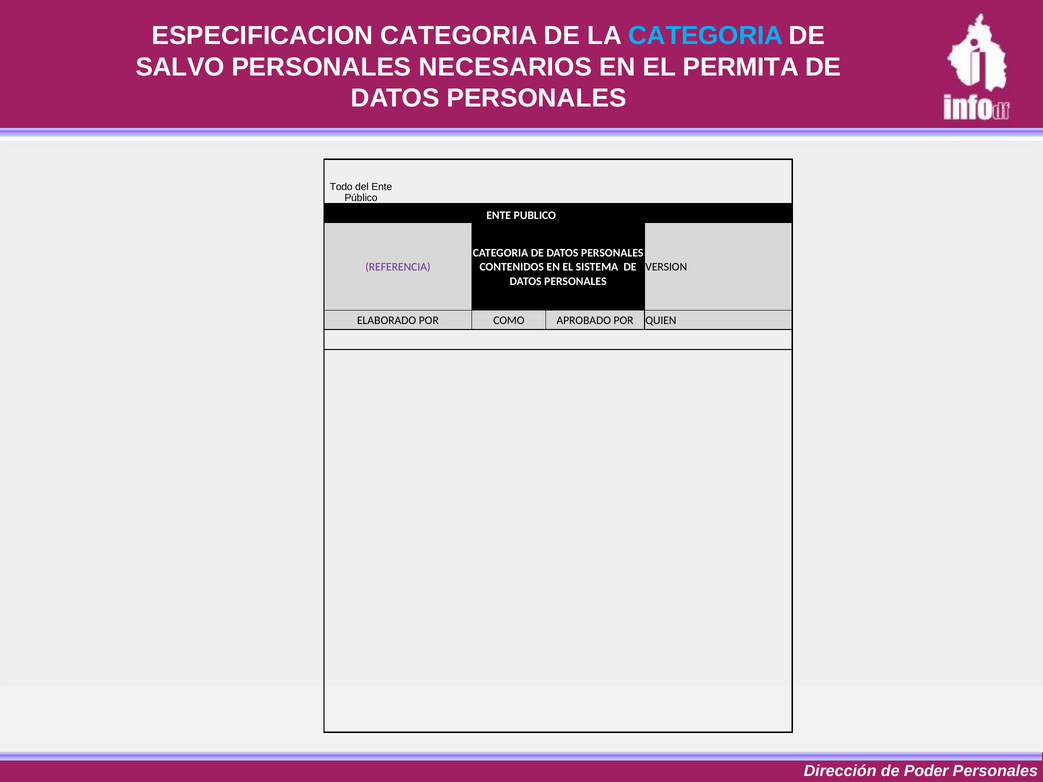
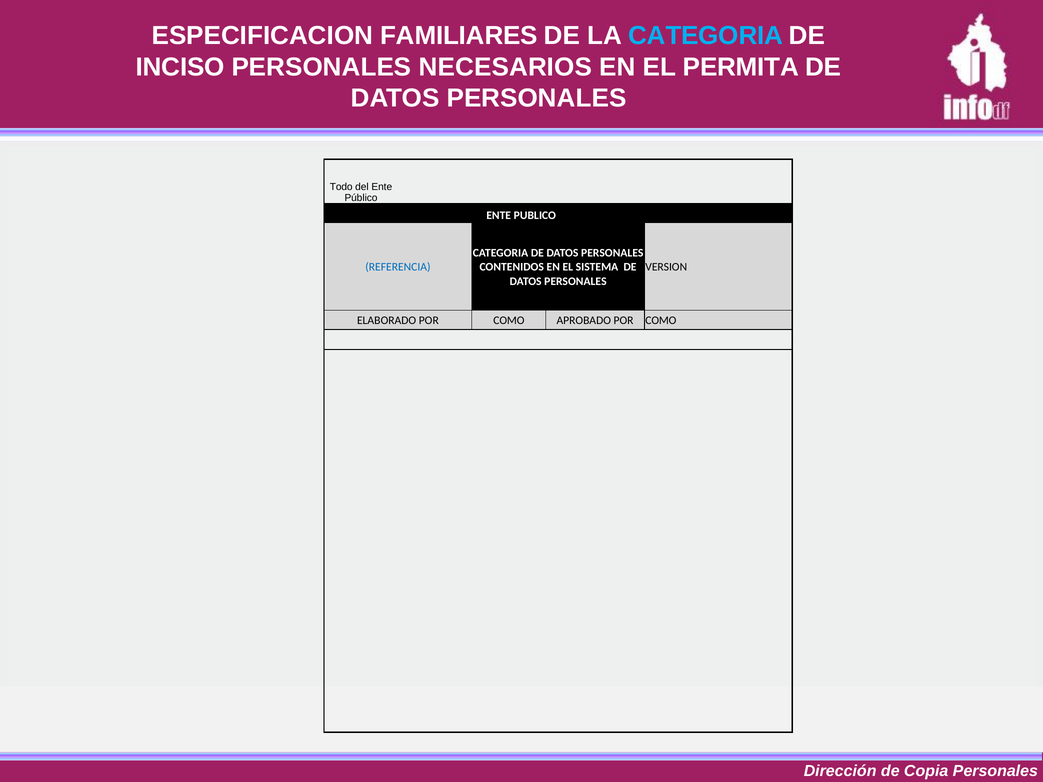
ESPECIFICACION CATEGORIA: CATEGORIA -> FAMILIARES (459, 36)
SALVO: SALVO -> INCISO (180, 67)
REFERENCIA colour: purple -> blue (398, 267)
APROBADO POR QUIEN: QUIEN -> COMO (661, 321)
Poder: Poder -> Copia (926, 771)
